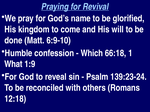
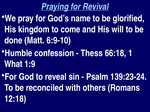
Which: Which -> Thess (92, 53)
